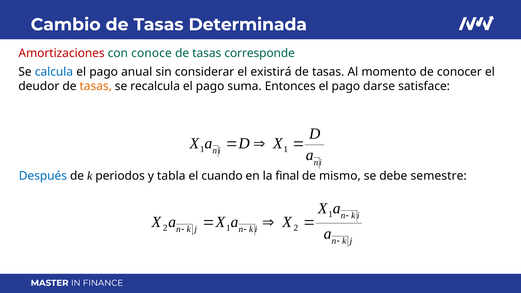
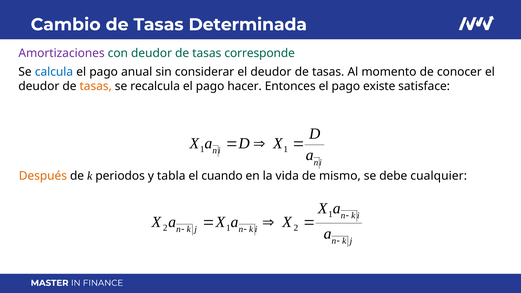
Amortizaciones colour: red -> purple (62, 53)
con conoce: conoce -> deudor (152, 53)
considerar el existirá: existirá -> deudor (271, 72)
suma: suma -> hacer (245, 86)
darse: darse -> existe (379, 86)
Después colour: blue -> orange (43, 176)
final: final -> vida (287, 176)
semestre: semestre -> cualquier (439, 176)
